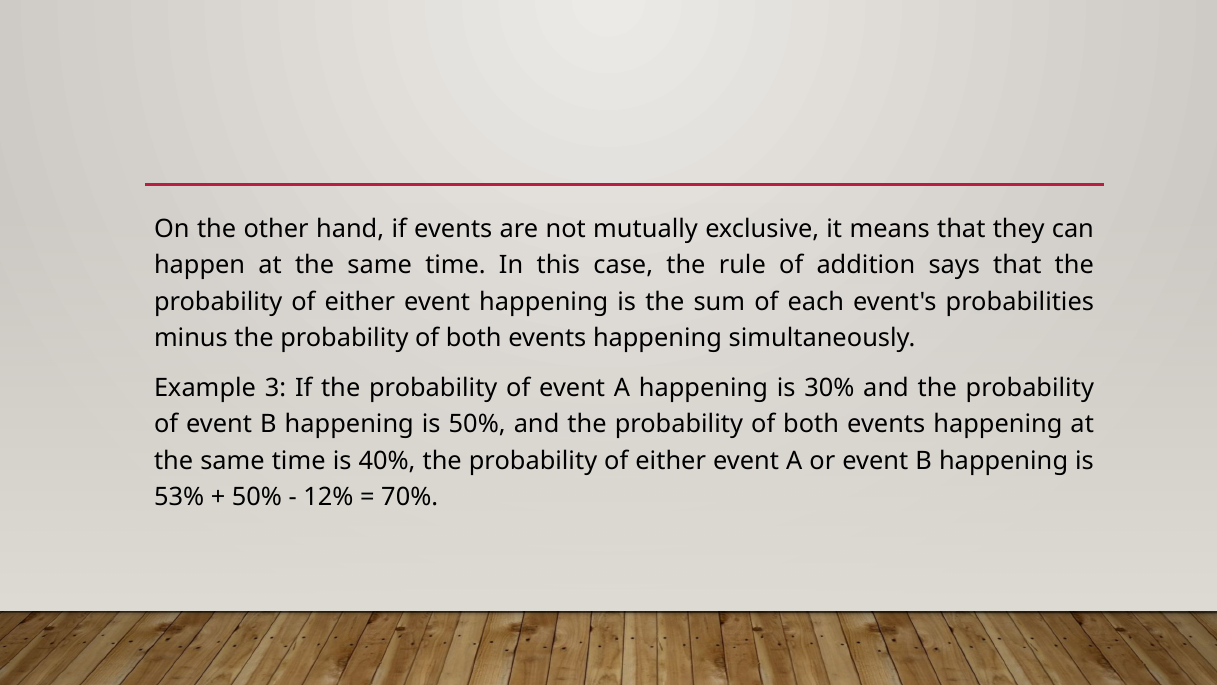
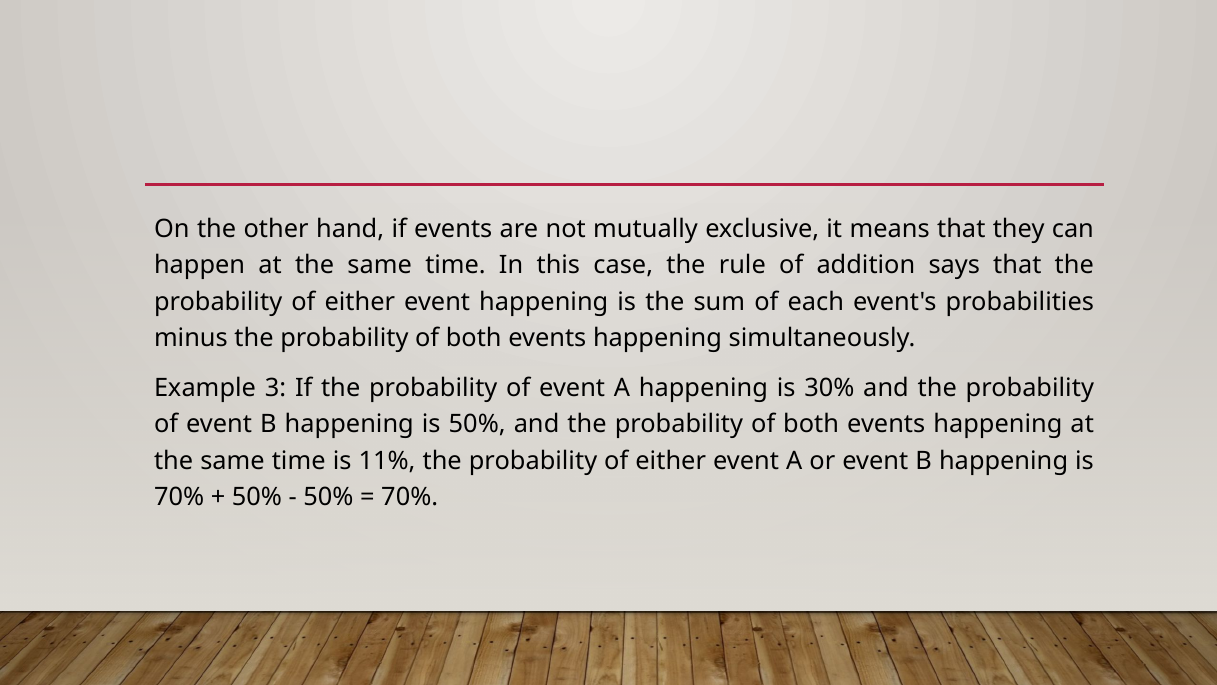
40%: 40% -> 11% (387, 461)
53%: 53% -> 70% (179, 497)
12%: 12% -> 50% (328, 497)
